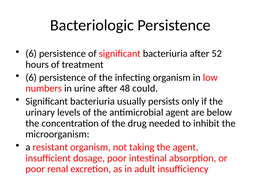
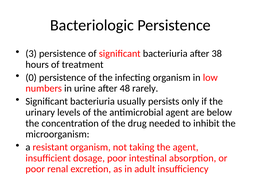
6: 6 -> 3 (31, 54)
52: 52 -> 38 (217, 54)
6: 6 -> 0 (31, 78)
could: could -> rarely (145, 89)
